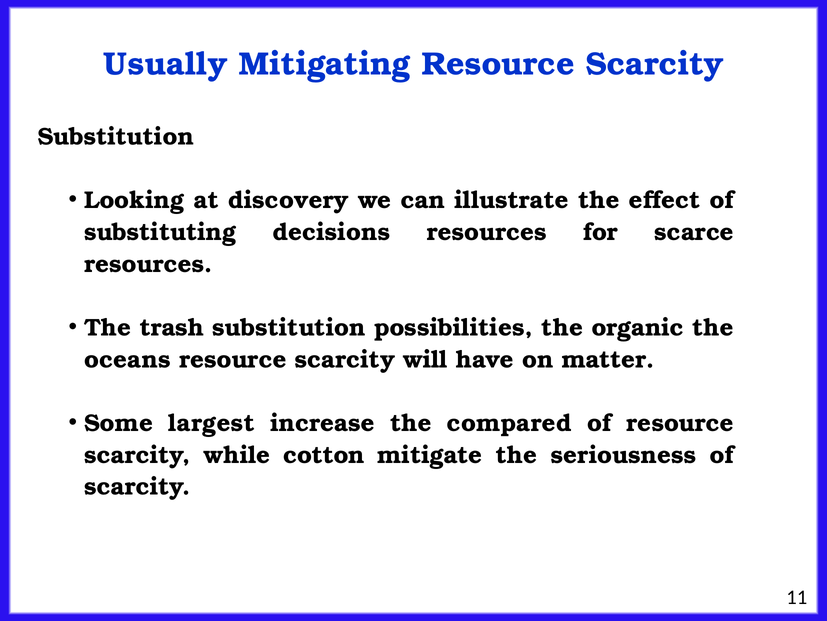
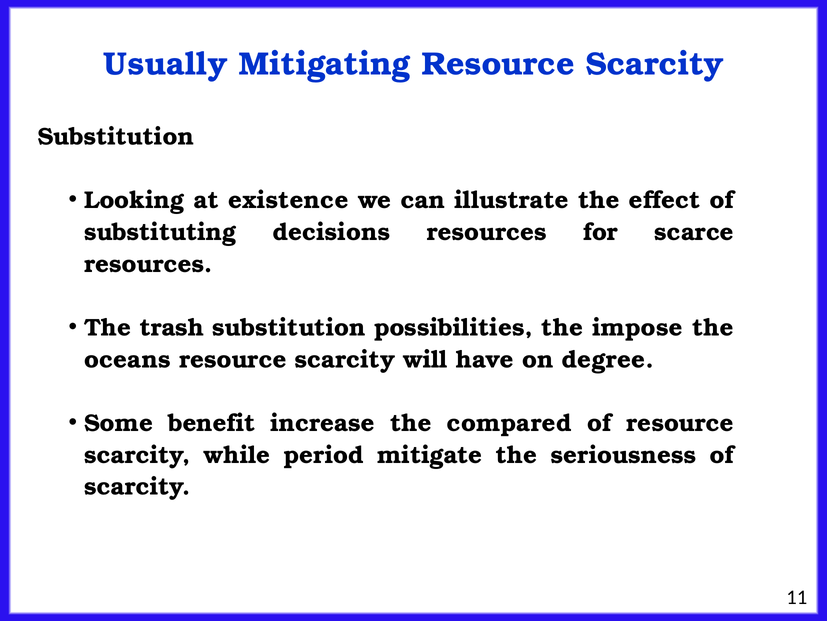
discovery: discovery -> existence (288, 200)
organic: organic -> impose (637, 327)
matter: matter -> degree (608, 359)
largest: largest -> benefit (212, 423)
cotton: cotton -> period (324, 455)
